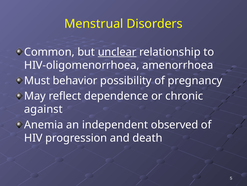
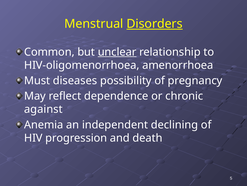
Disorders underline: none -> present (155, 24)
behavior: behavior -> diseases (75, 80)
observed: observed -> declining (174, 124)
